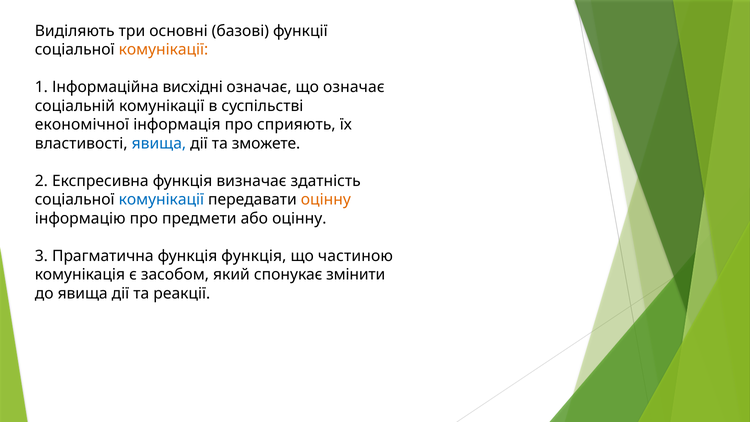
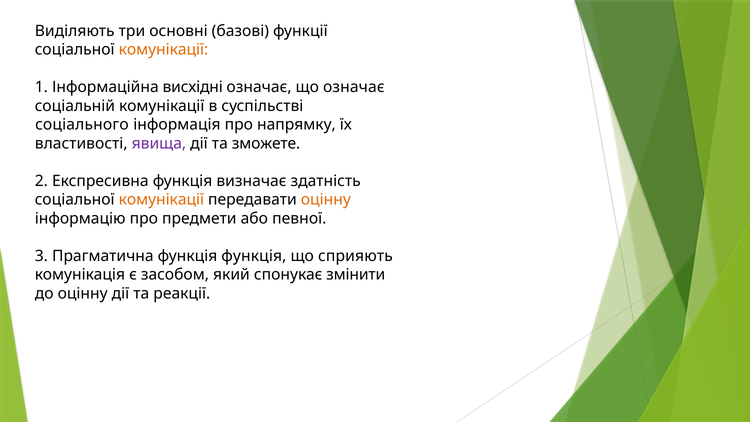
економічної: економічної -> соціального (82, 125)
сприяють: сприяють -> напрямку (296, 125)
явища colour: blue -> purple (159, 143)
комунікації colour: blue -> orange (161, 200)
або оцінну: оцінну -> певної (299, 218)
частиною: частиною -> сприяють (355, 256)
до явища: явища -> оцінну (83, 293)
